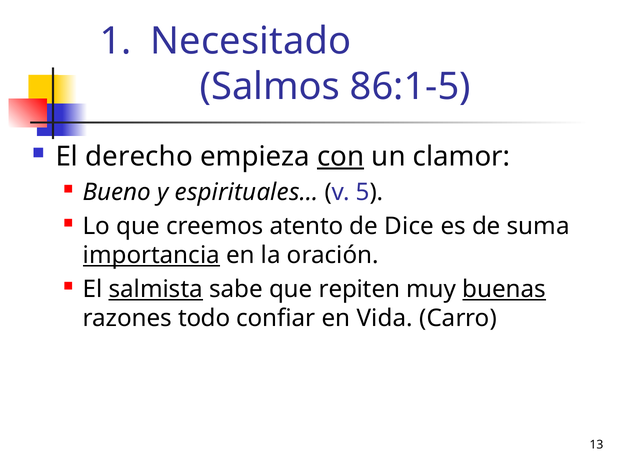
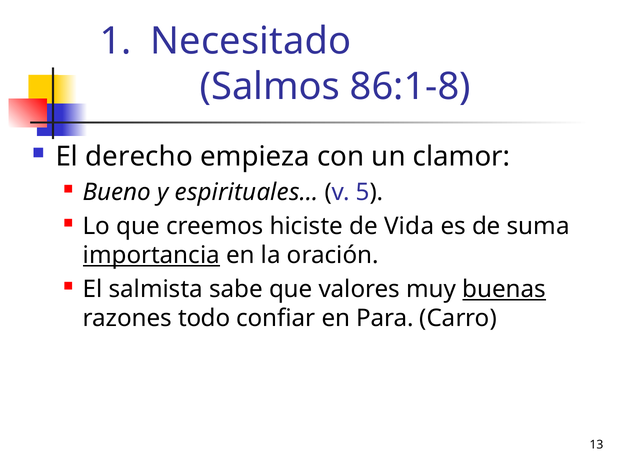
86:1-5: 86:1-5 -> 86:1-8 (410, 87)
con underline: present -> none (341, 157)
atento: atento -> hiciste (306, 226)
Dice: Dice -> Vida (409, 226)
salmista underline: present -> none (156, 289)
repiten: repiten -> valores (359, 289)
Vida: Vida -> Para (385, 318)
